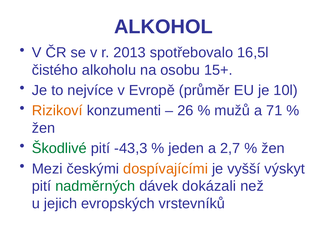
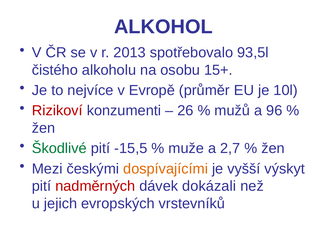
16,5l: 16,5l -> 93,5l (253, 53)
Rizikoví colour: orange -> red (57, 111)
71: 71 -> 96 (274, 111)
-43,3: -43,3 -> -15,5 (131, 149)
jeden: jeden -> muže (186, 149)
nadměrných colour: green -> red (95, 186)
